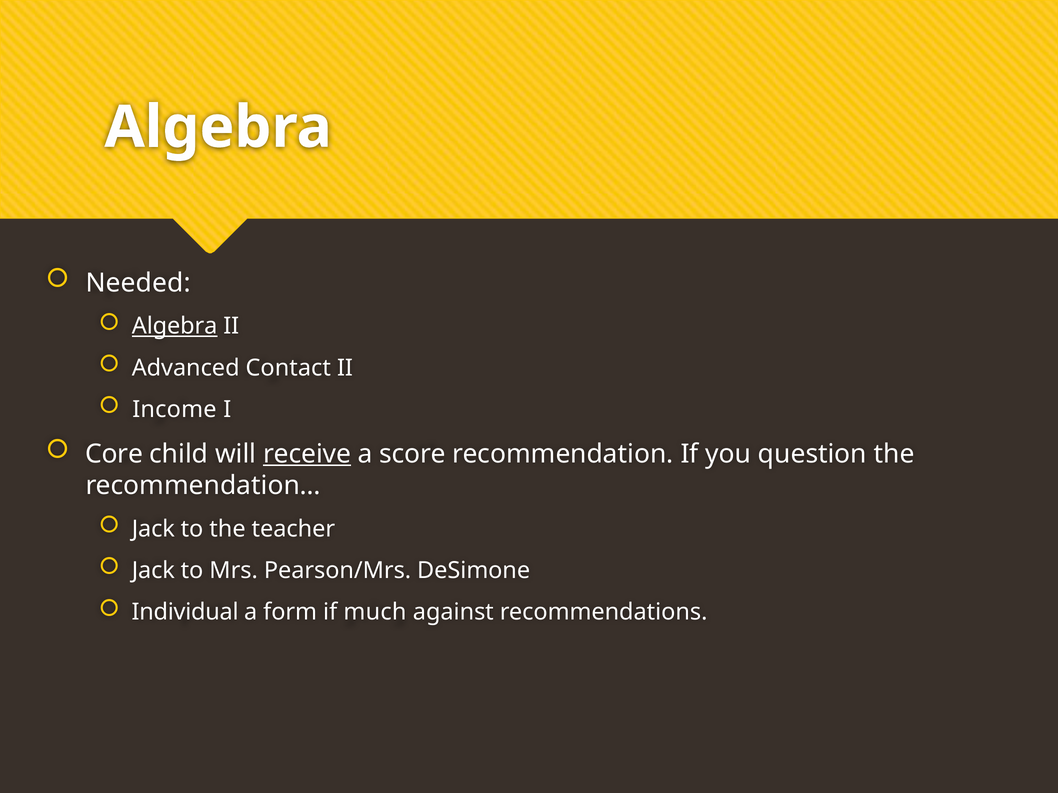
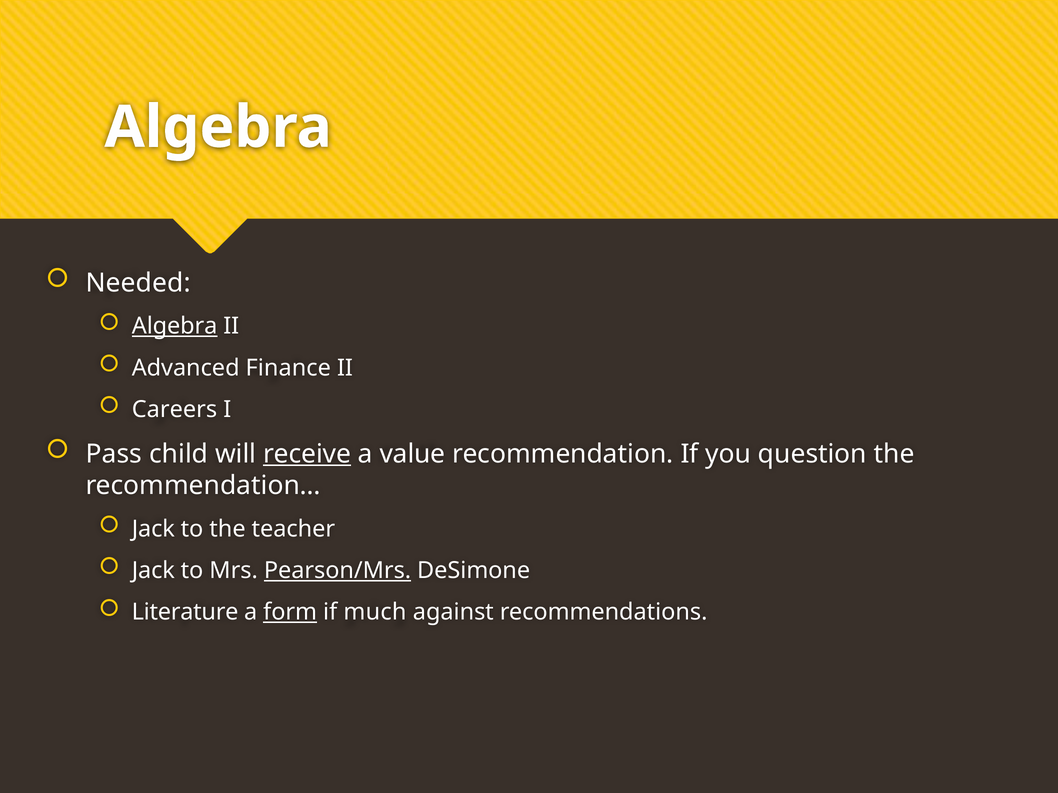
Contact: Contact -> Finance (288, 368)
Income: Income -> Careers (175, 410)
Core: Core -> Pass (114, 454)
score: score -> value (413, 454)
Pearson/Mrs underline: none -> present (338, 571)
Individual: Individual -> Literature (185, 613)
form underline: none -> present (290, 613)
